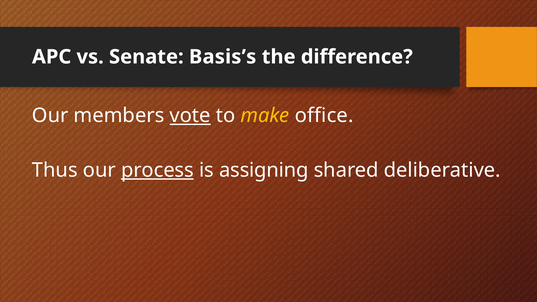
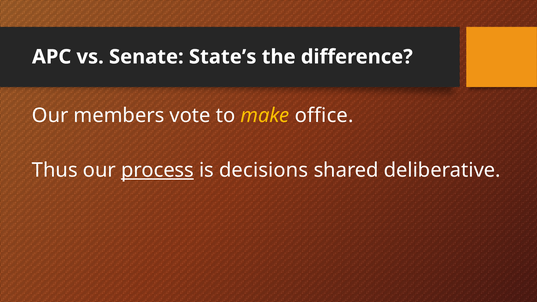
Basis’s: Basis’s -> State’s (223, 57)
vote underline: present -> none (190, 116)
assigning: assigning -> decisions (264, 170)
